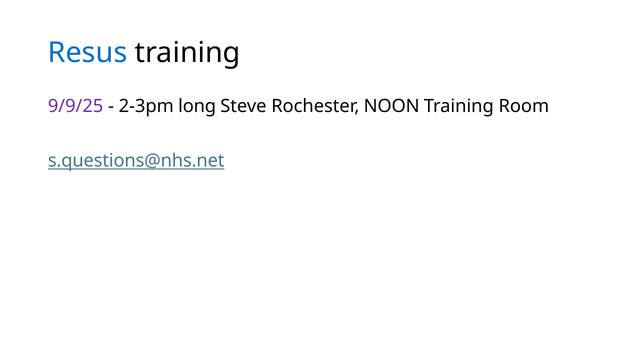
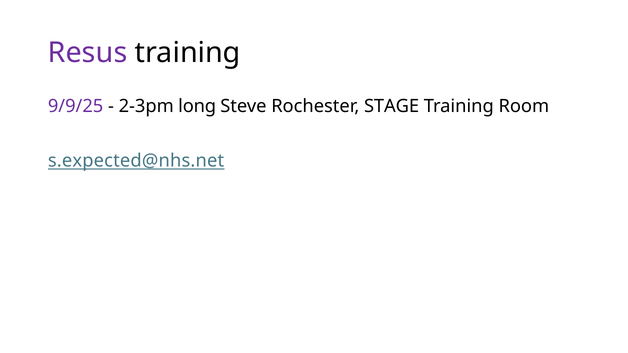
Resus colour: blue -> purple (88, 53)
NOON: NOON -> STAGE (392, 106)
s.questions@nhs.net: s.questions@nhs.net -> s.expected@nhs.net (136, 161)
